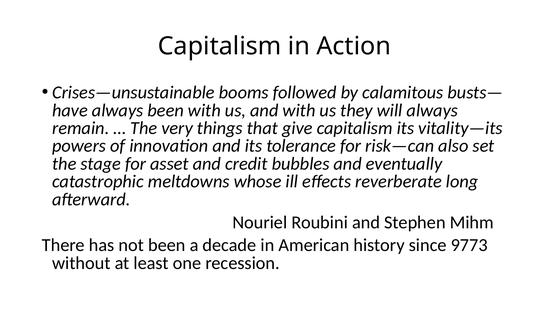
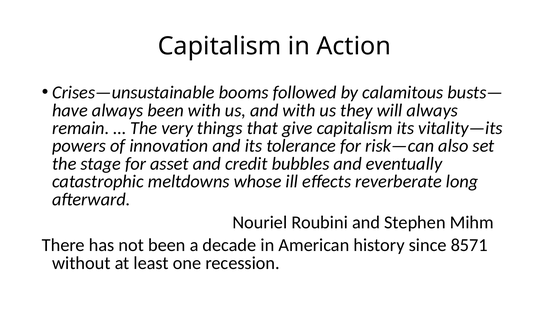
9773: 9773 -> 8571 (469, 245)
